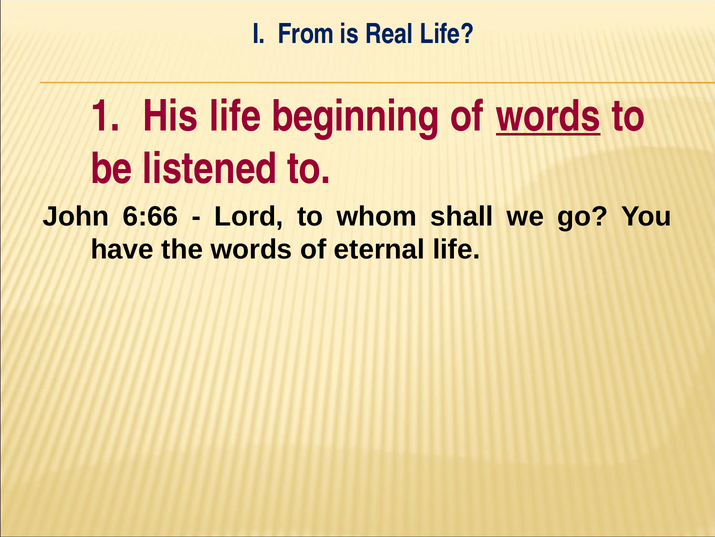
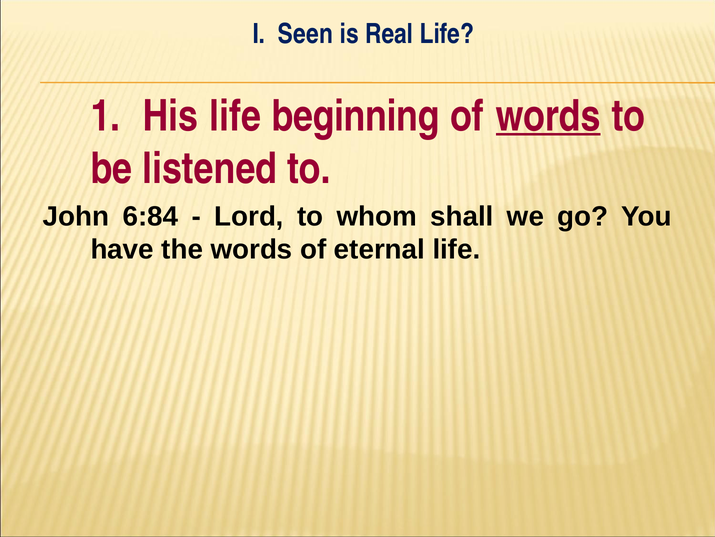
From: From -> Seen (306, 34)
6:66: 6:66 -> 6:84 (150, 216)
